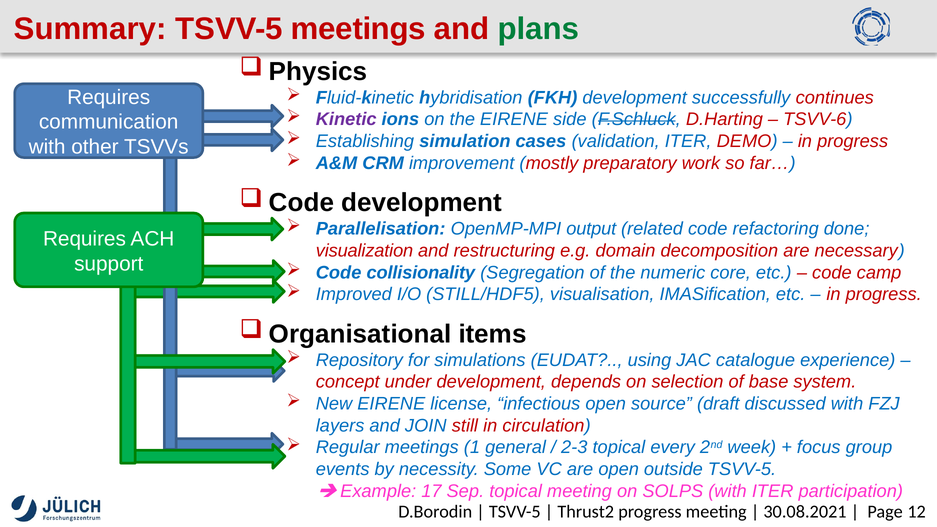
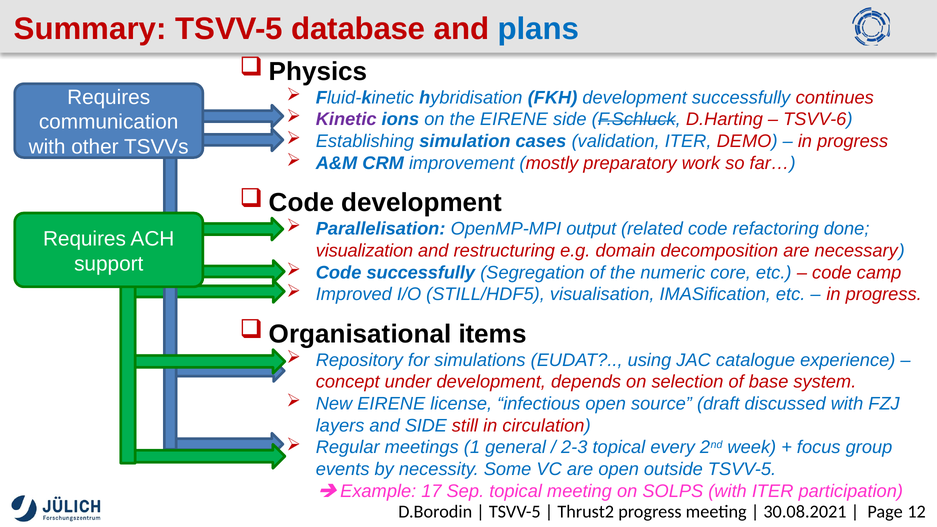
TSVV-5 meetings: meetings -> database (358, 29)
plans colour: green -> blue (539, 29)
Code collisionality: collisionality -> successfully (421, 273)
and JOIN: JOIN -> SIDE (426, 426)
